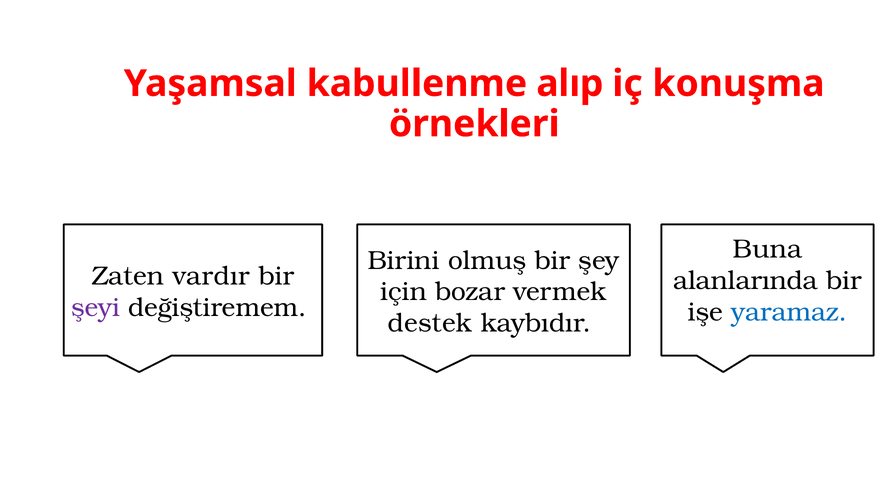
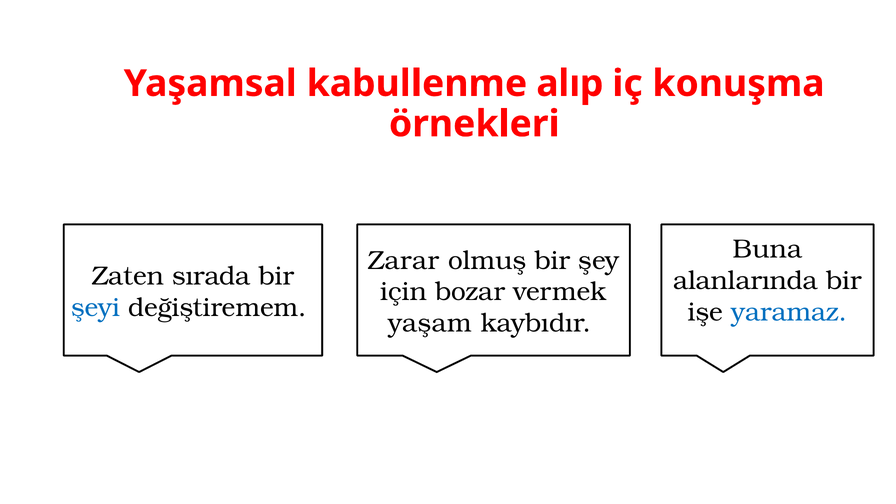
Birini: Birini -> Zarar (404, 260)
vardır: vardır -> sırada (211, 276)
şeyi colour: purple -> blue (95, 308)
destek: destek -> yaşam (430, 323)
